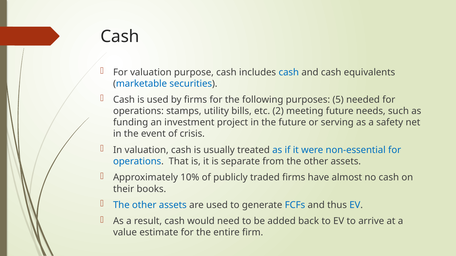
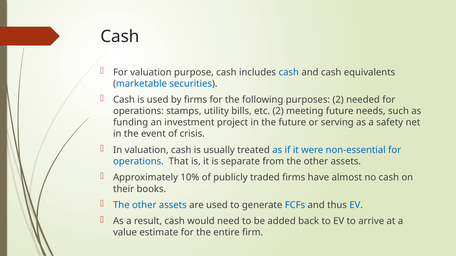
purposes 5: 5 -> 2 (338, 100)
